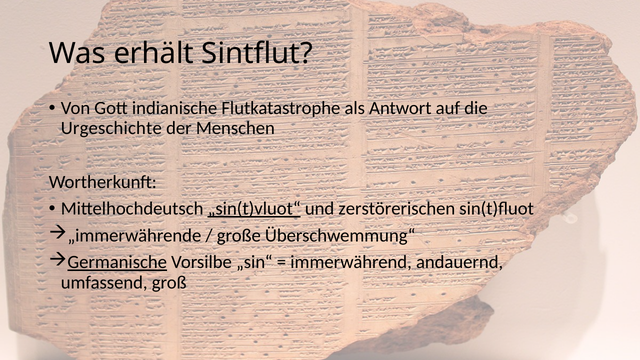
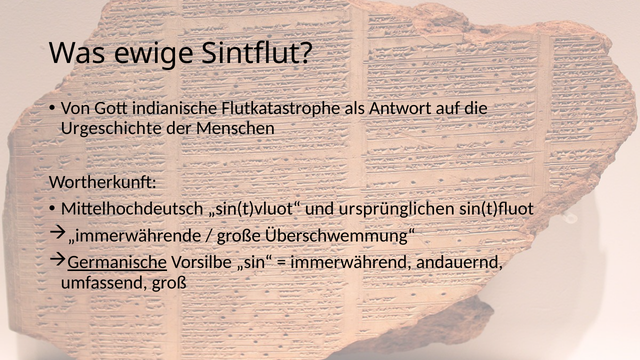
erhält: erhält -> ewige (154, 54)
„sin(t)vluot“ underline: present -> none (254, 209)
zerstörerischen: zerstörerischen -> ursprünglichen (397, 209)
